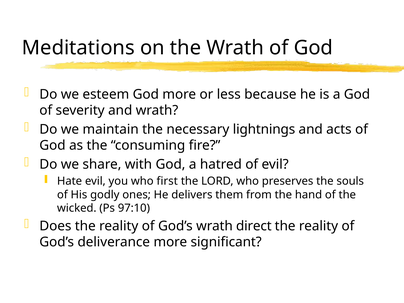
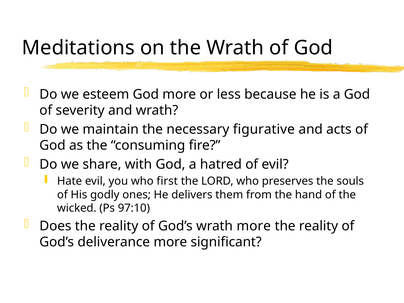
lightnings: lightnings -> figurative (264, 129)
wrath direct: direct -> more (254, 226)
